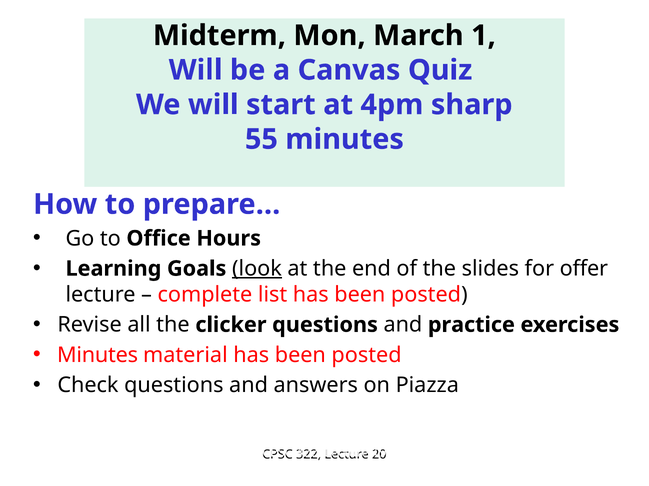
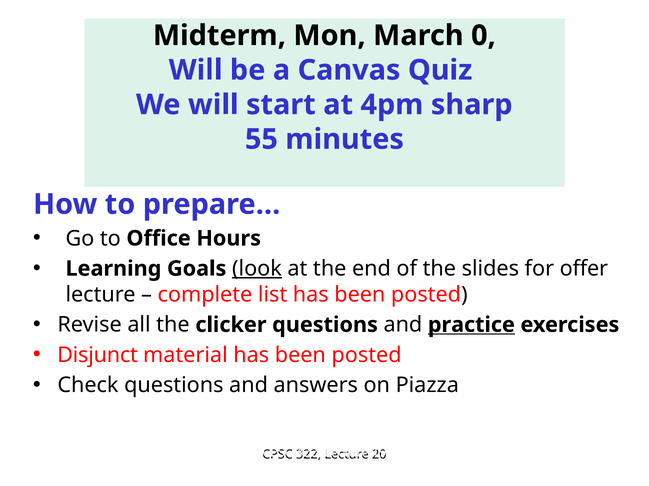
1: 1 -> 0 (483, 36)
practice underline: none -> present (471, 325)
Minutes: Minutes -> Disjunct (98, 356)
